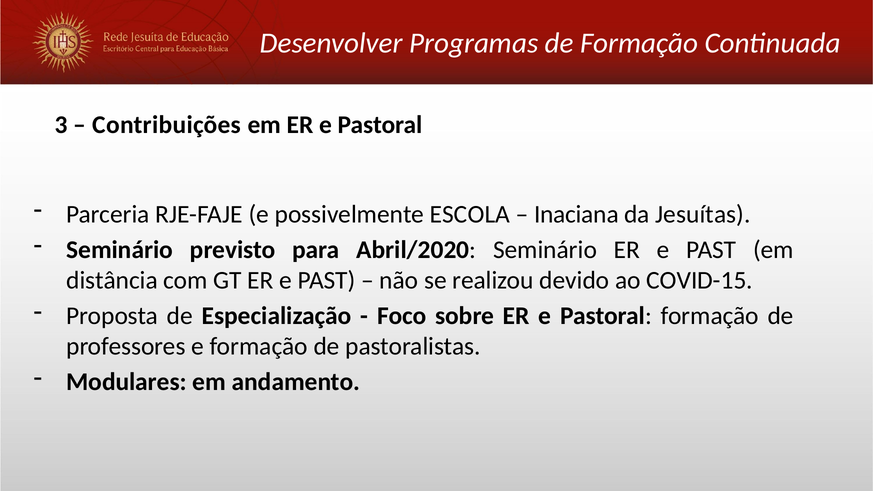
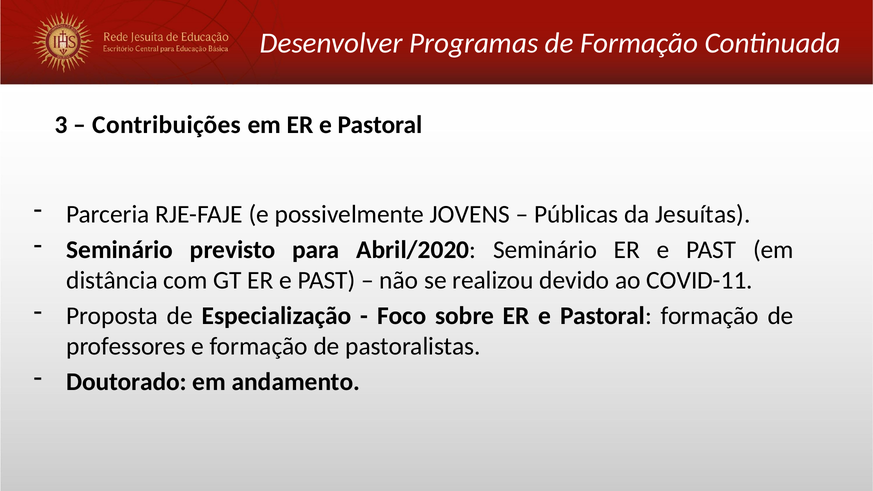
ESCOLA: ESCOLA -> JOVENS (470, 214)
Inaciana: Inaciana -> Públicas (576, 214)
COVID-15: COVID-15 -> COVID-11 (700, 280)
Modulares: Modulares -> Doutorado (127, 382)
